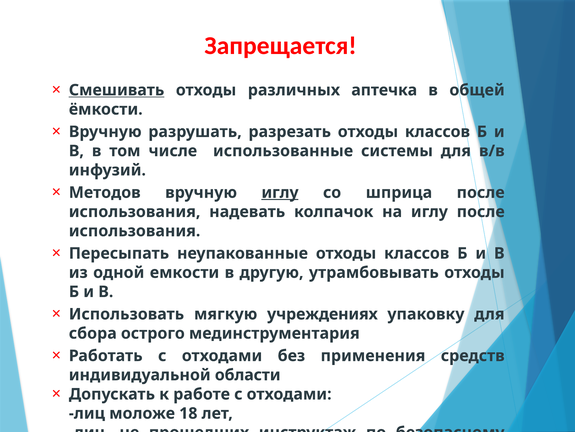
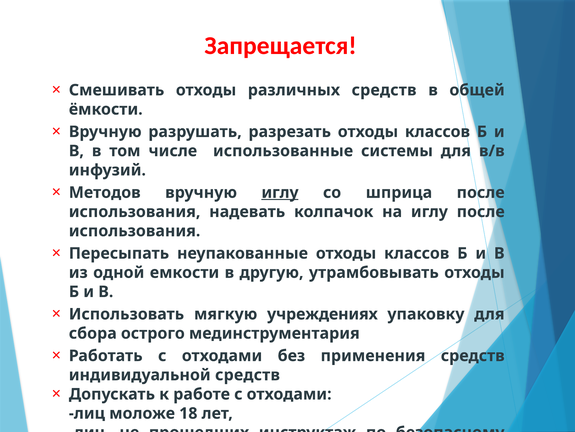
Смешивать underline: present -> none (117, 90)
различных аптечка: аптечка -> средств (384, 90)
индивидуальной области: области -> средств (248, 374)
